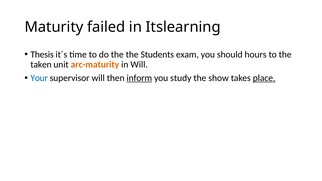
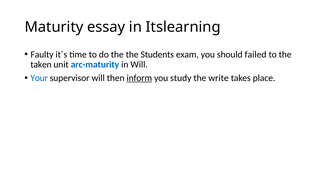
failed: failed -> essay (106, 27)
Thesis: Thesis -> Faulty (42, 54)
hours: hours -> failed (256, 54)
arc-maturity colour: orange -> blue (95, 65)
show: show -> write (219, 78)
place underline: present -> none (264, 78)
